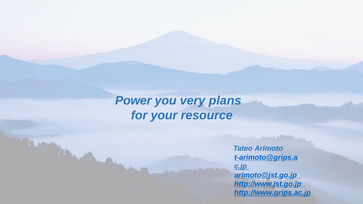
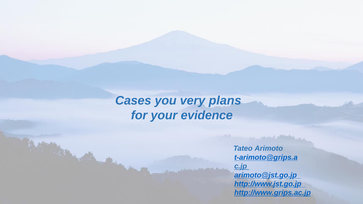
Power: Power -> Cases (133, 101)
resource: resource -> evidence (207, 115)
